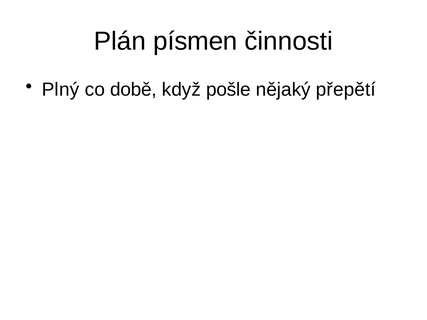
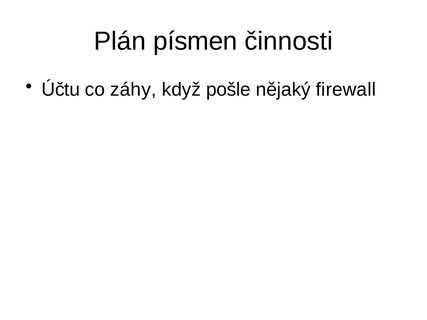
Plný: Plný -> Účtu (61, 90)
době: době -> záhy (133, 90)
přepětí: přepětí -> firewall (346, 90)
